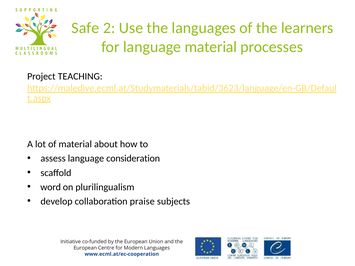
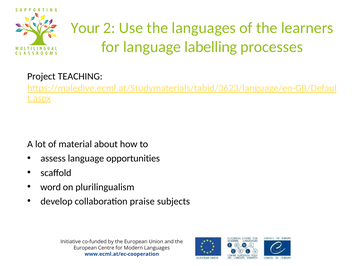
Safe: Safe -> Your (85, 28)
language material: material -> labelling (211, 47)
consideration: consideration -> opportunities (133, 159)
